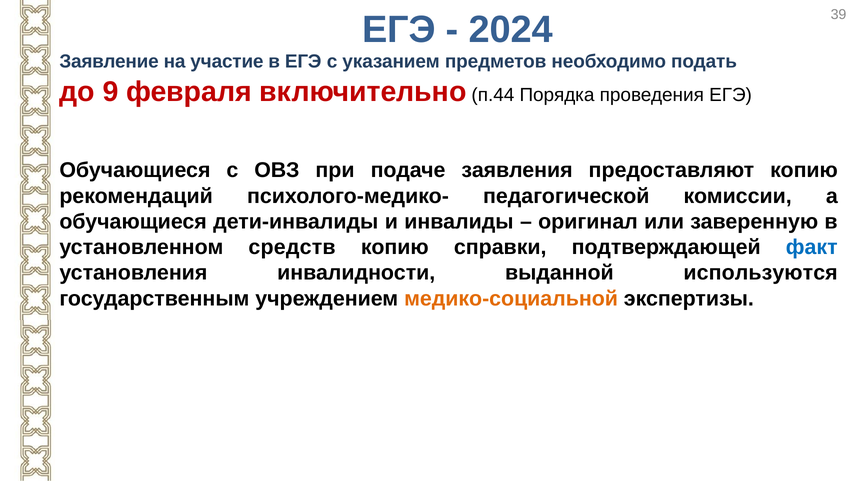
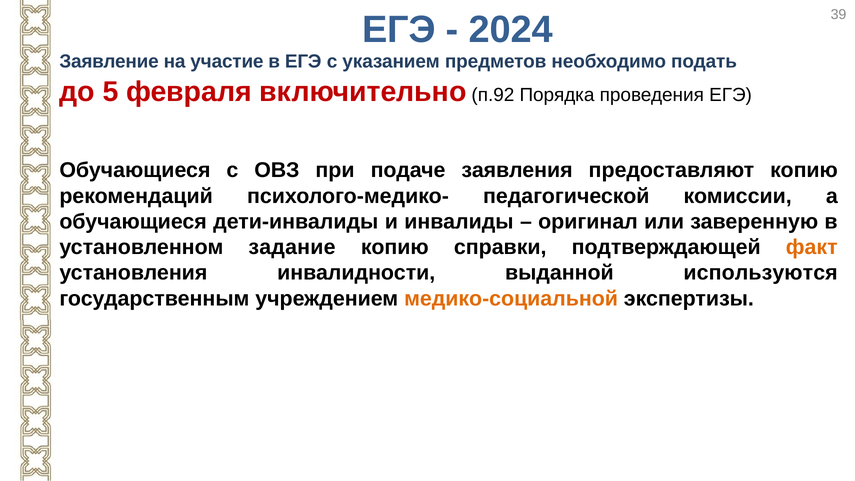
9: 9 -> 5 (110, 92)
п.44: п.44 -> п.92 (493, 95)
средств: средств -> задание (292, 247)
факт colour: blue -> orange (812, 247)
